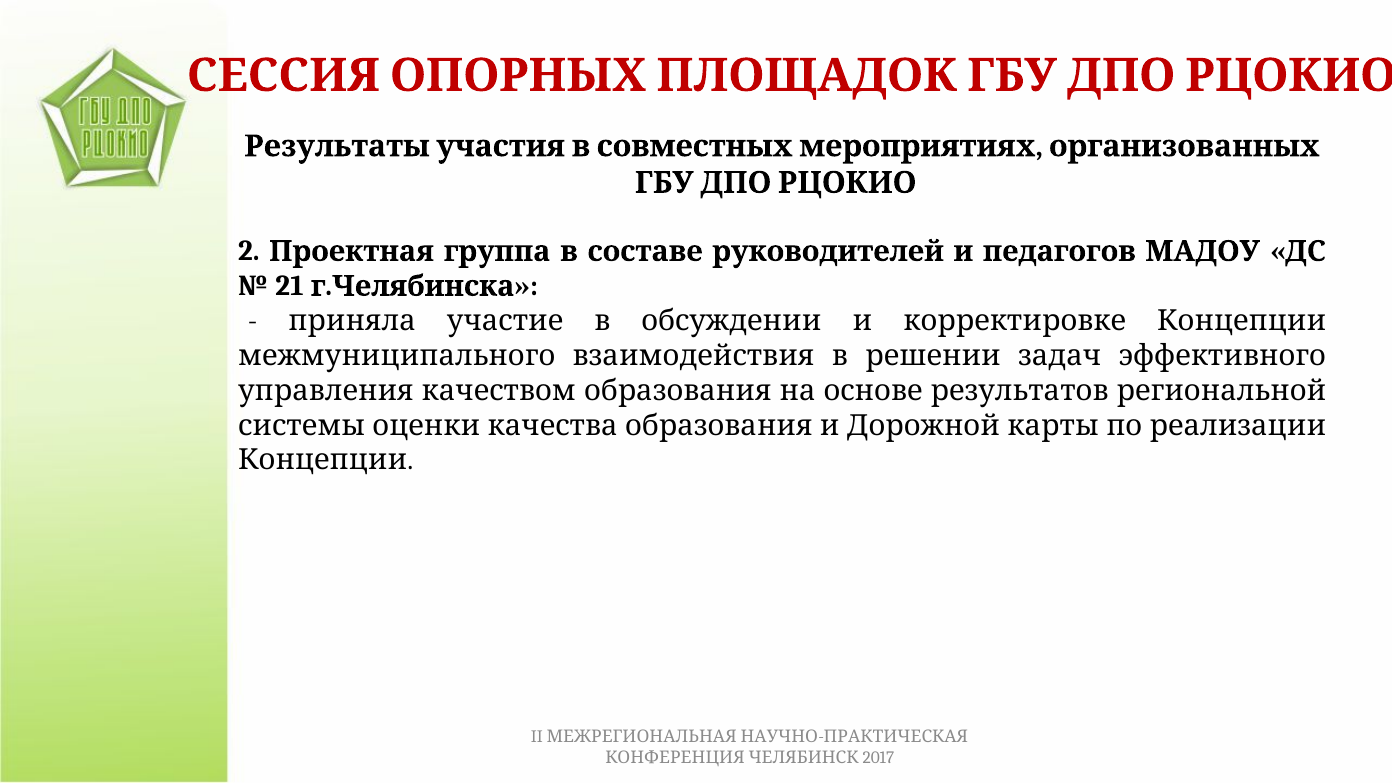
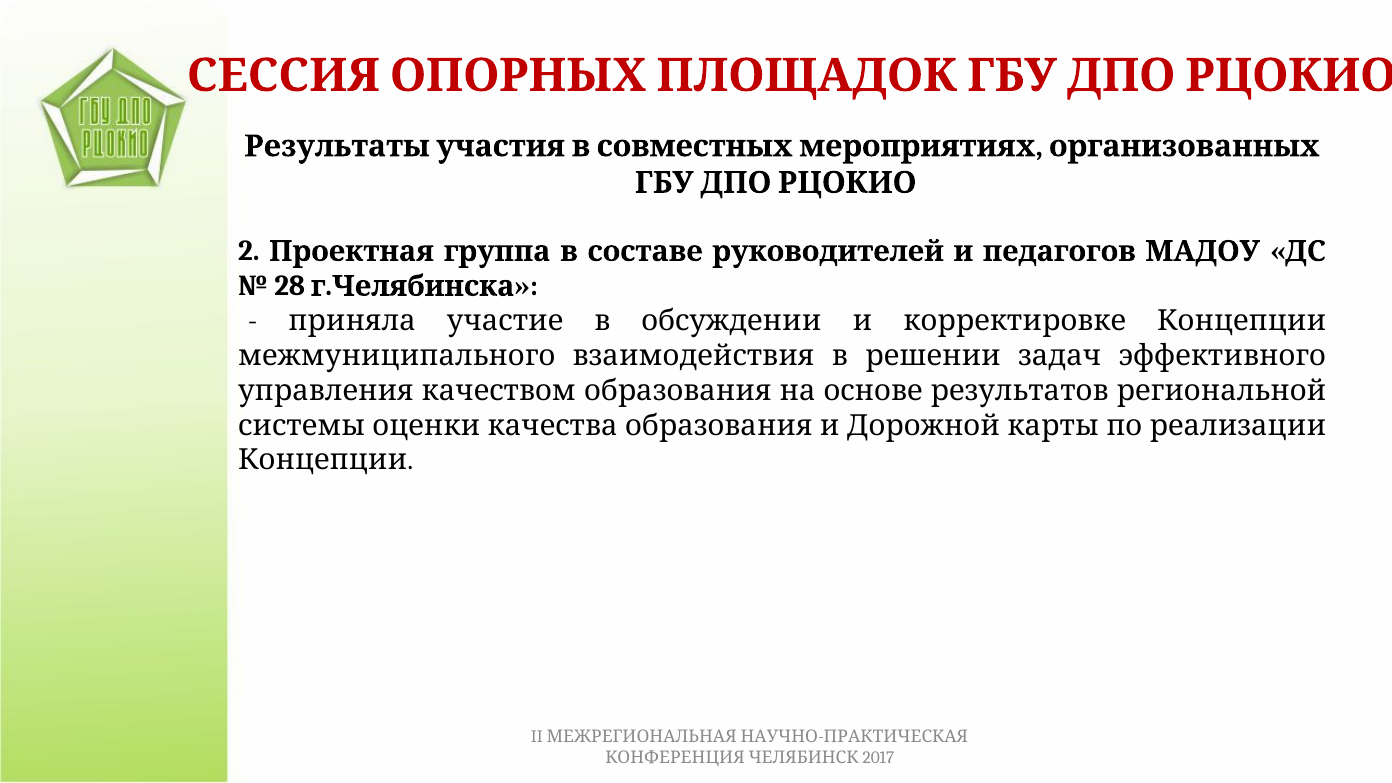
21: 21 -> 28 (290, 286)
